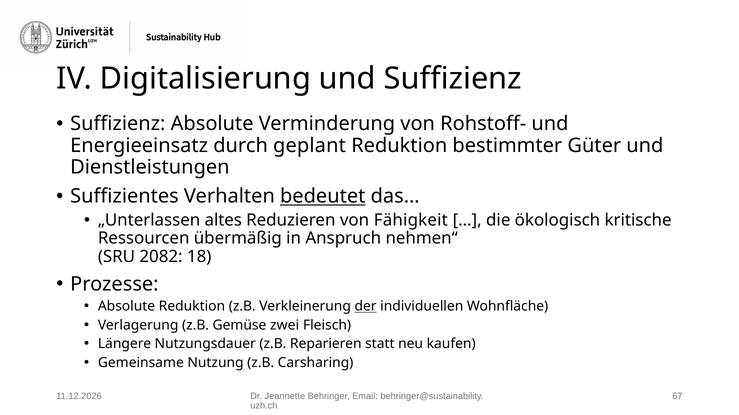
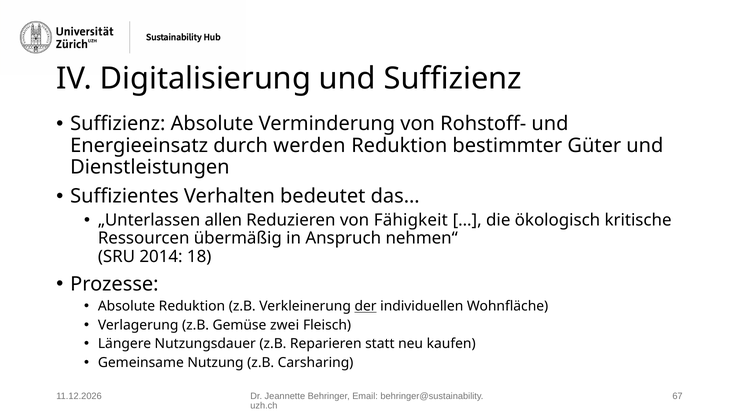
geplant: geplant -> werden (309, 146)
bedeutet underline: present -> none (323, 197)
altes: altes -> allen (223, 220)
2082: 2082 -> 2014 (161, 257)
